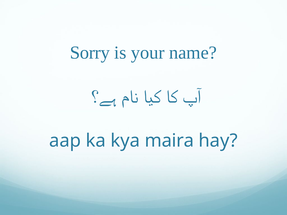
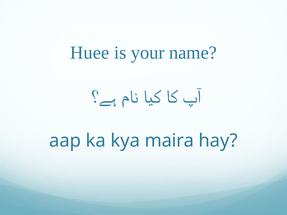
Sorry: Sorry -> Huee (90, 53)
